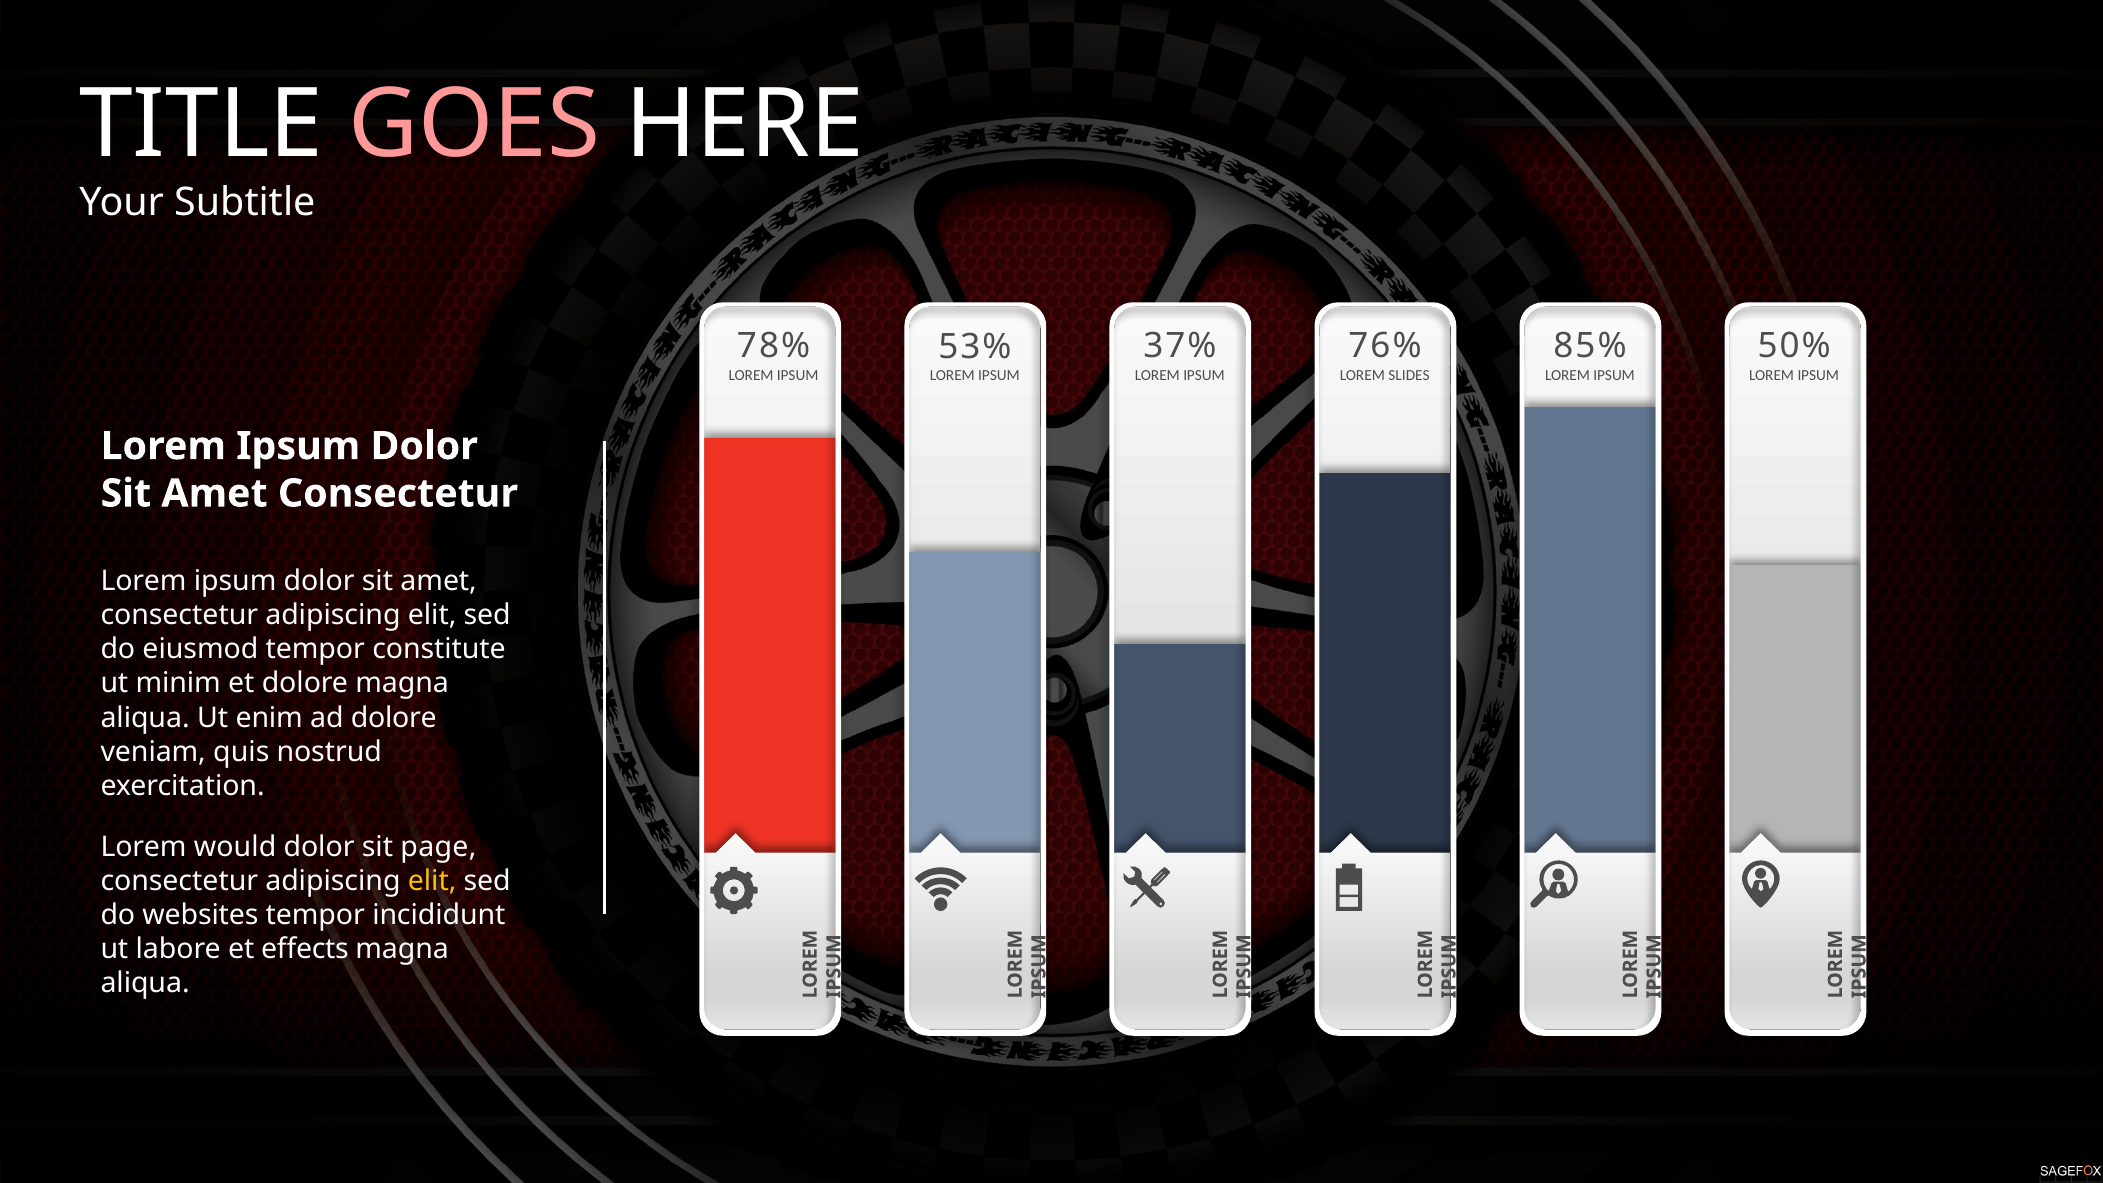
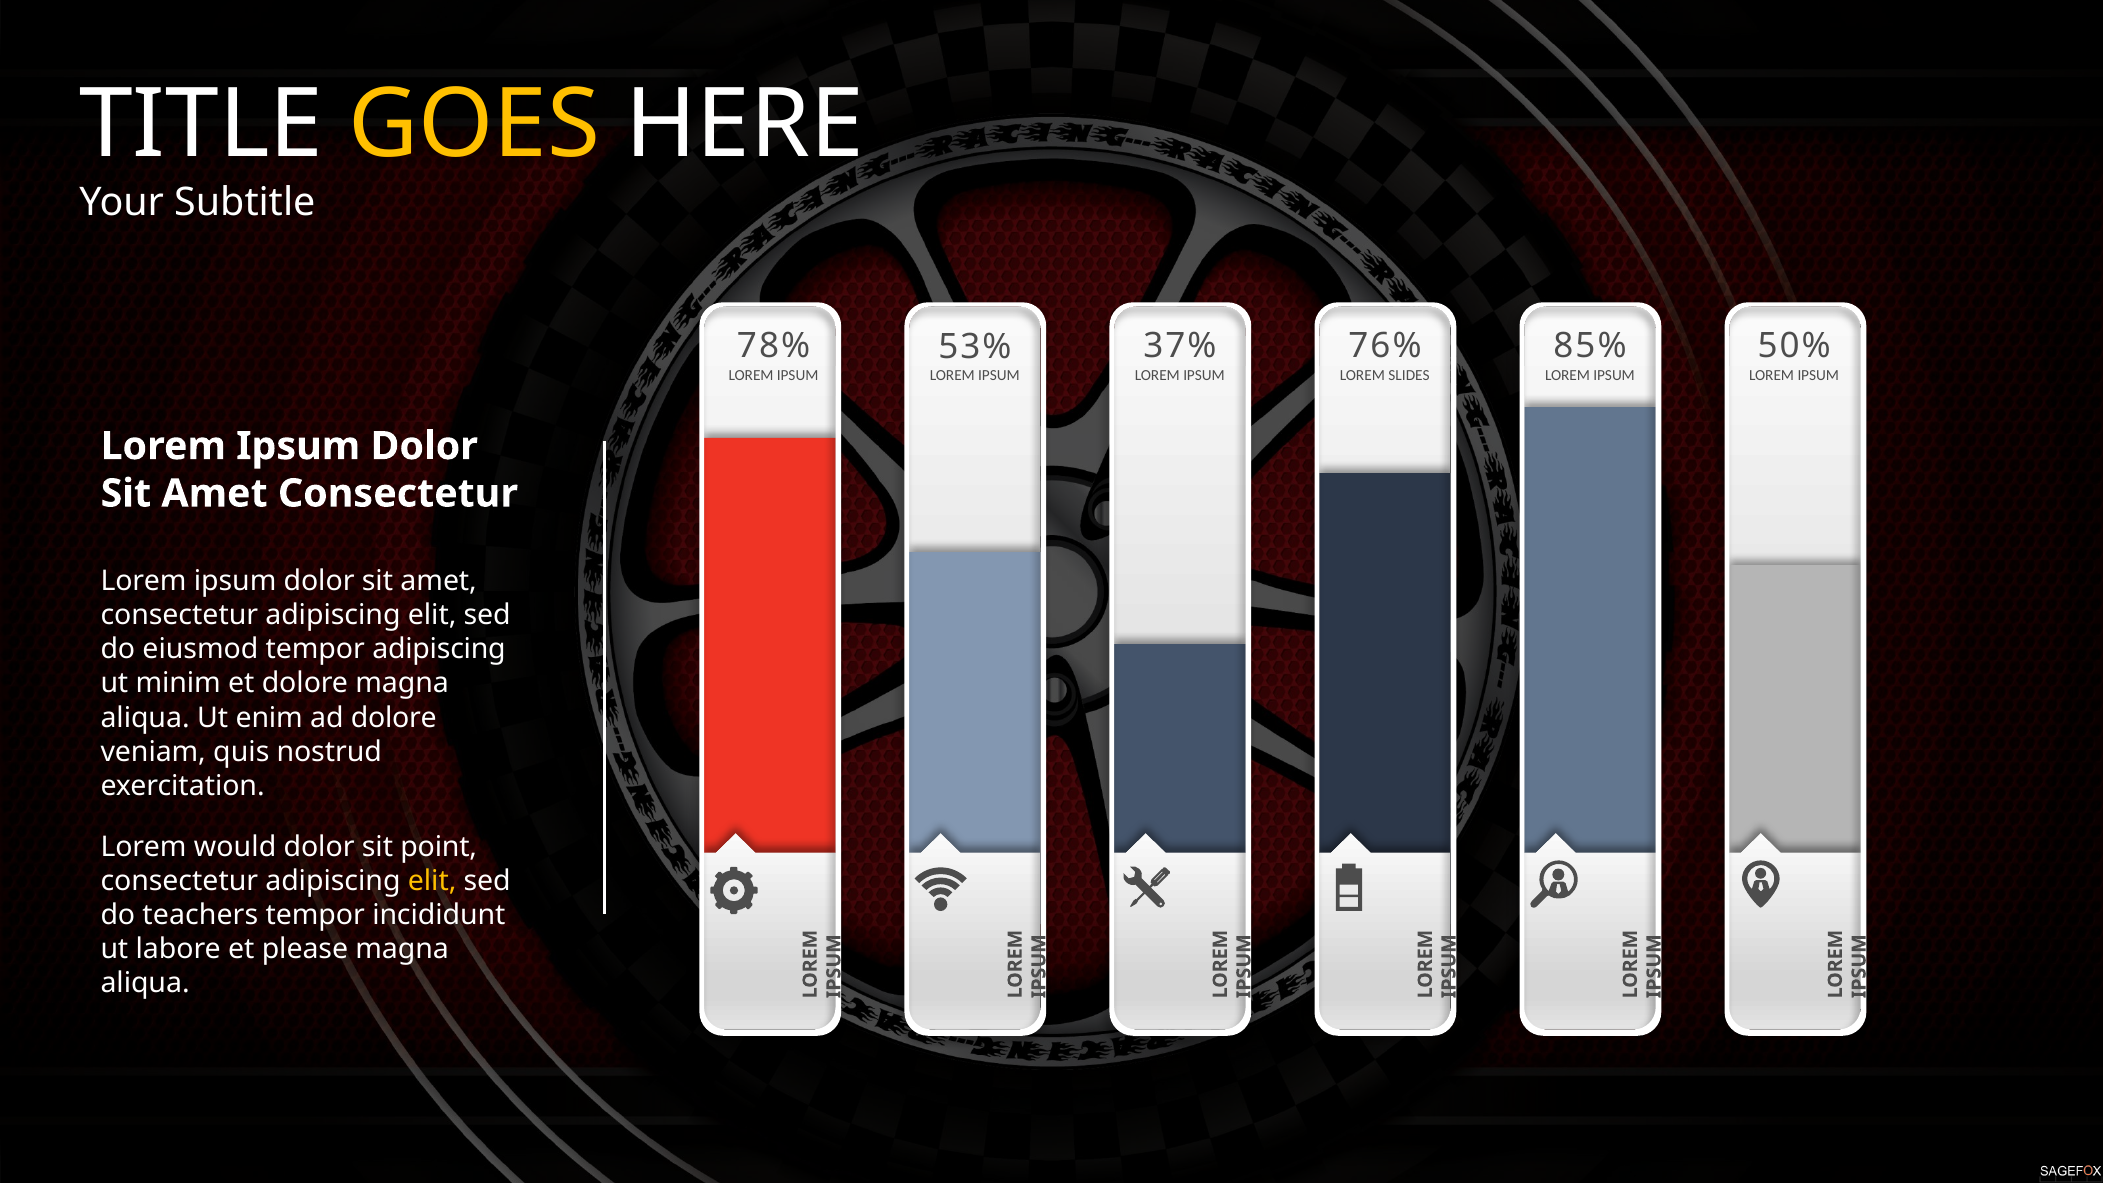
GOES colour: pink -> yellow (474, 125)
tempor constitute: constitute -> adipiscing (439, 649)
page: page -> point (439, 847)
websites: websites -> teachers (200, 915)
effects: effects -> please (305, 949)
